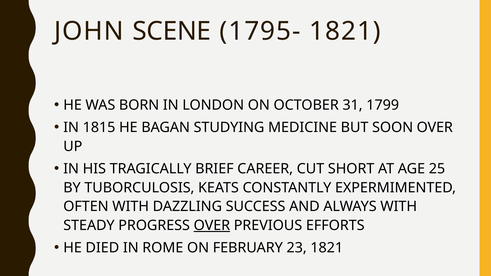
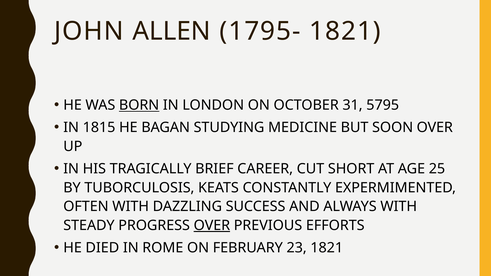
SCENE: SCENE -> ALLEN (172, 31)
BORN underline: none -> present (139, 105)
1799: 1799 -> 5795 (383, 105)
